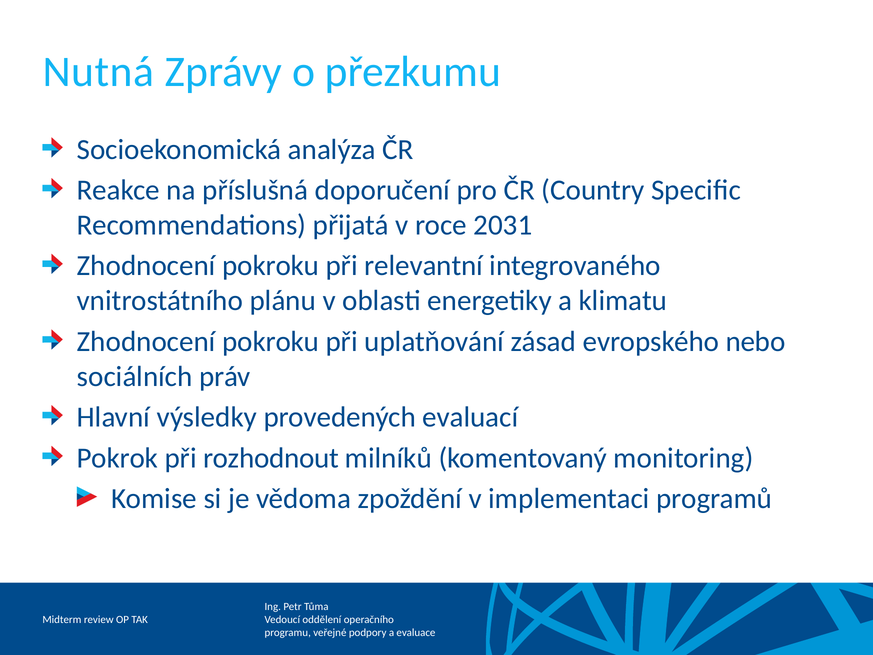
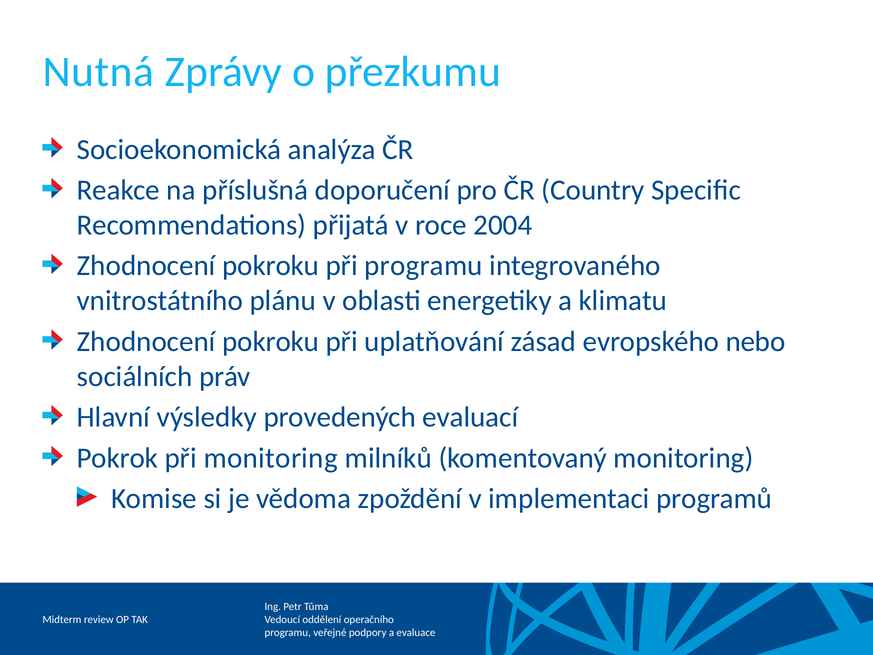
2031: 2031 -> 2004 (503, 225)
při relevantní: relevantní -> programu (424, 266)
při rozhodnout: rozhodnout -> monitoring (271, 458)
